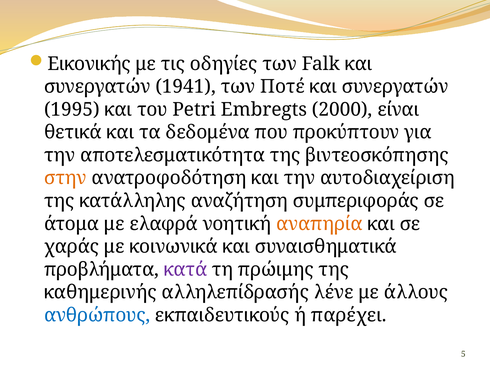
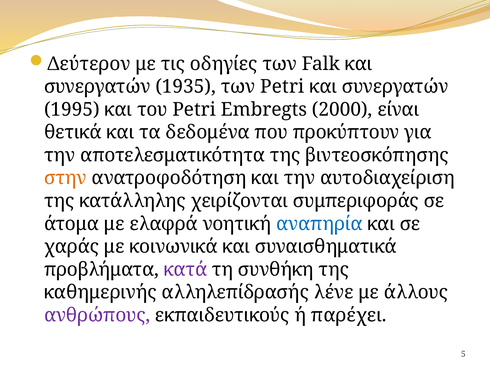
Εικονικής: Εικονικής -> Δεύτερον (89, 64)
1941: 1941 -> 1935 (186, 87)
των Ποτέ: Ποτέ -> Petri (282, 87)
αναζήτηση: αναζήτηση -> χειρίζονται (239, 201)
αναπηρία colour: orange -> blue (319, 224)
πρώιμης: πρώιμης -> συνθήκη (276, 270)
ανθρώπους colour: blue -> purple (97, 316)
